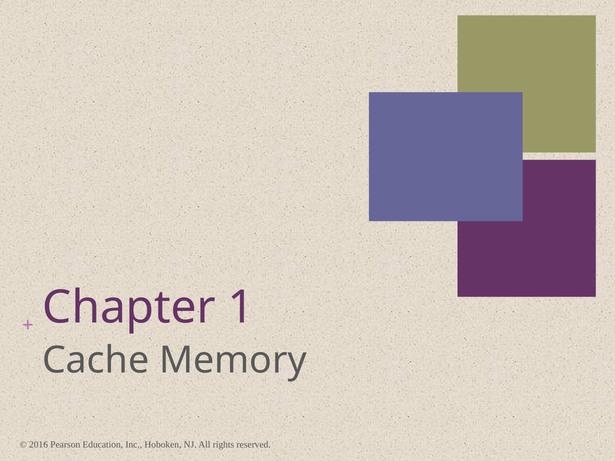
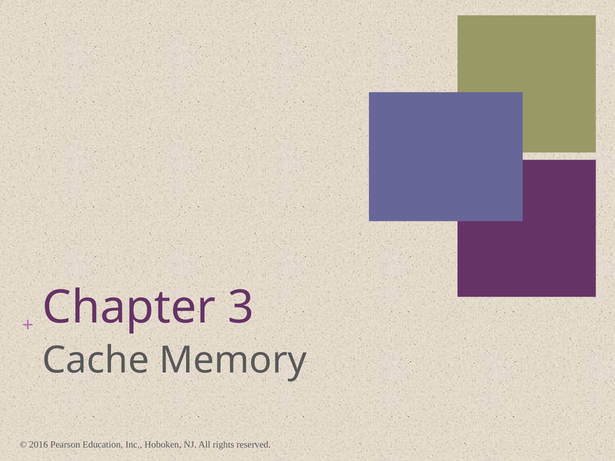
1: 1 -> 3 (241, 308)
